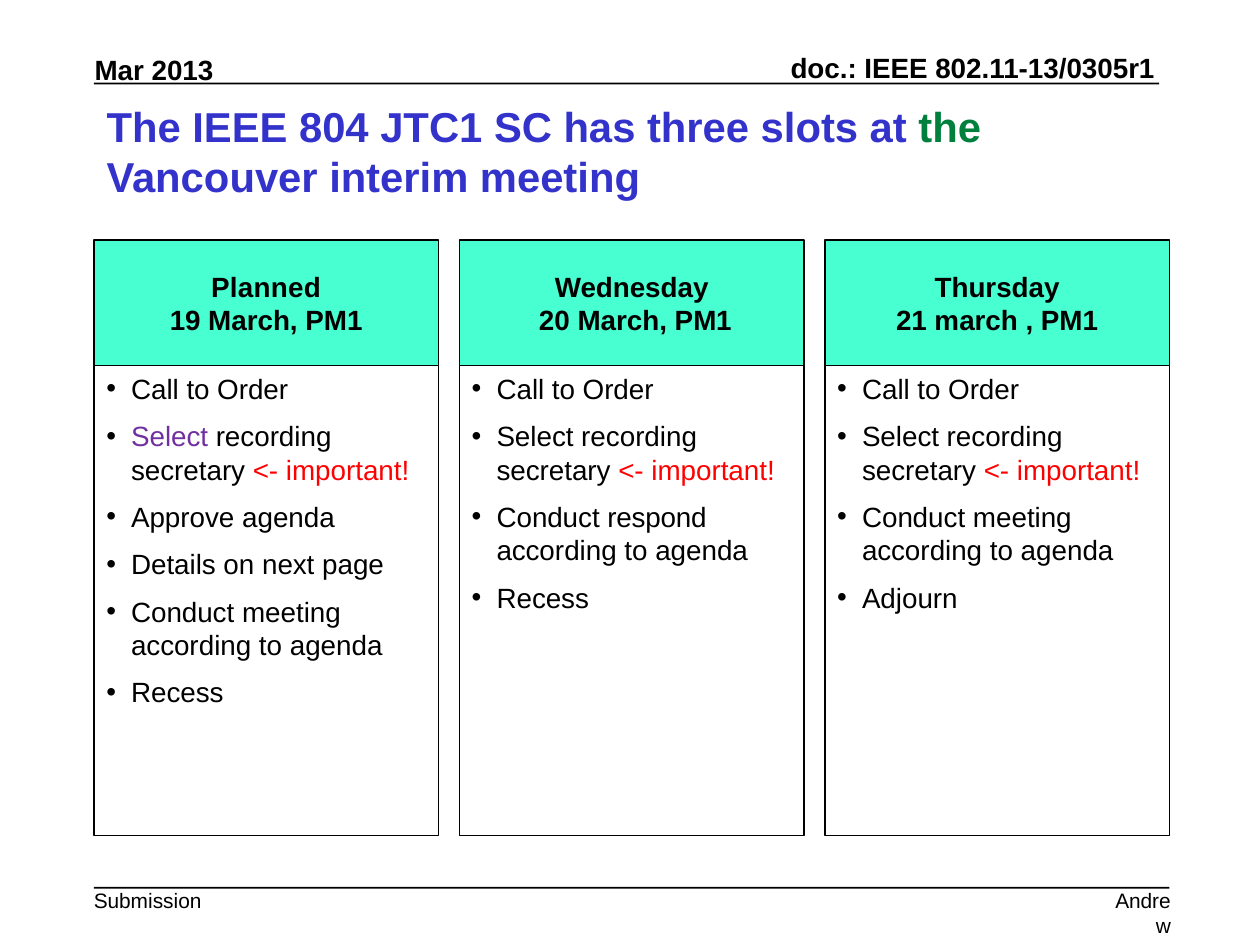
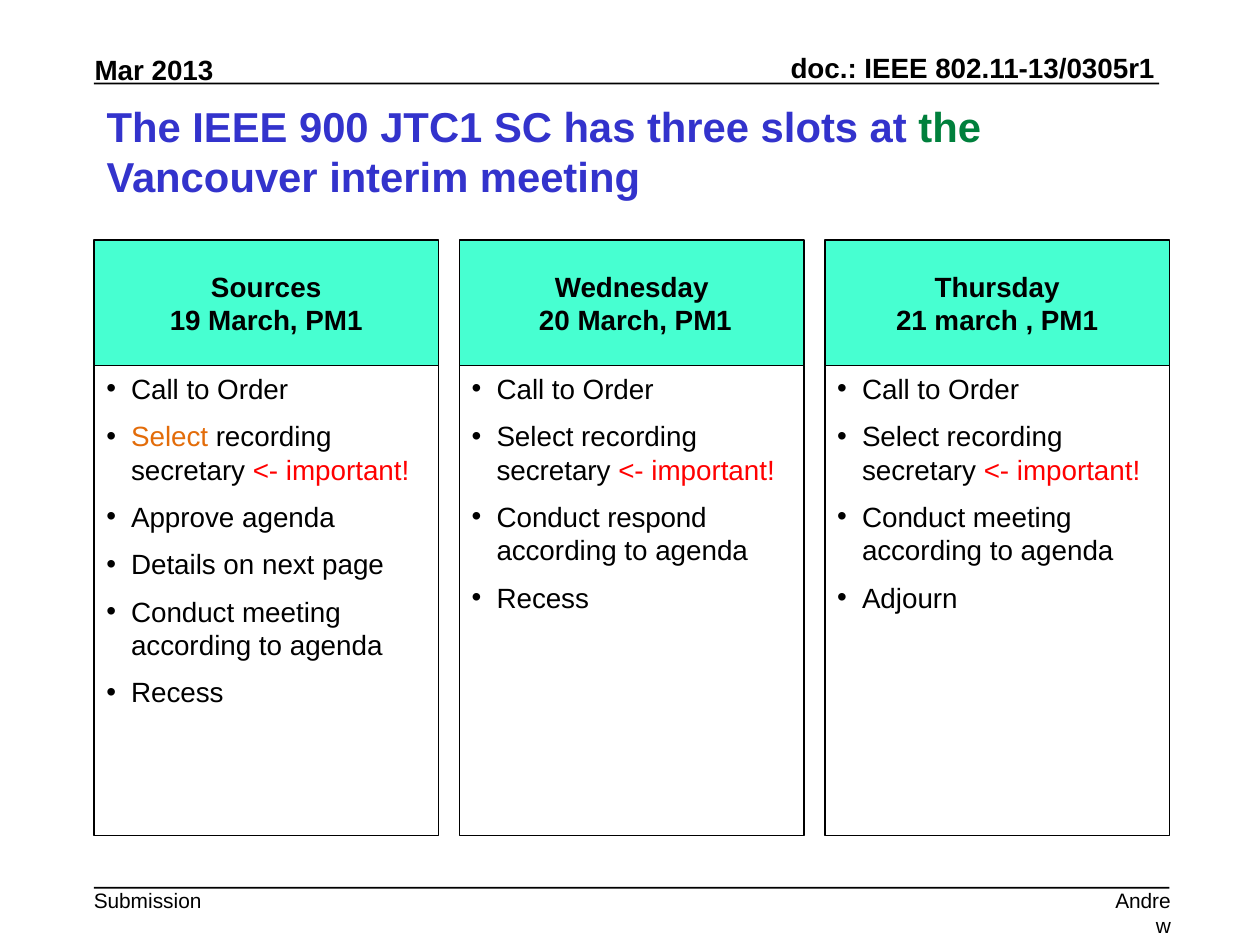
804: 804 -> 900 (334, 128)
Planned: Planned -> Sources (266, 288)
Select colour: purple -> orange (170, 438)
